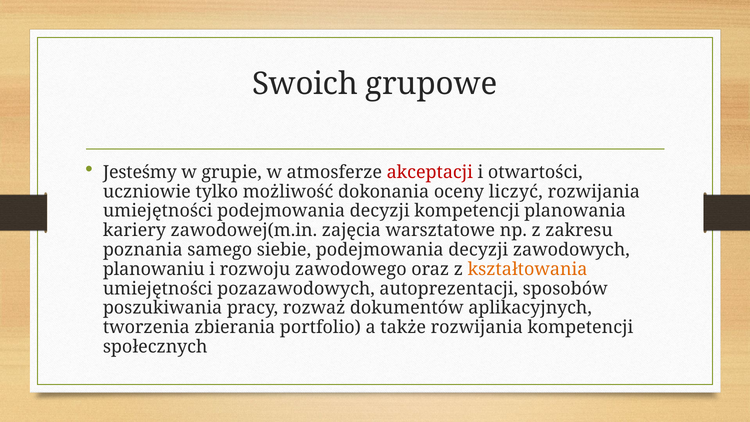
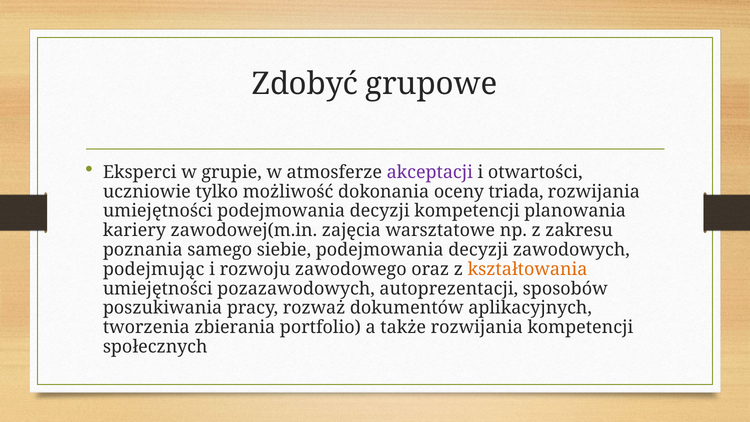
Swoich: Swoich -> Zdobyć (305, 84)
Jesteśmy: Jesteśmy -> Eksperci (140, 172)
akceptacji colour: red -> purple (430, 172)
liczyć: liczyć -> triada (516, 192)
planowaniu: planowaniu -> podejmując (154, 269)
